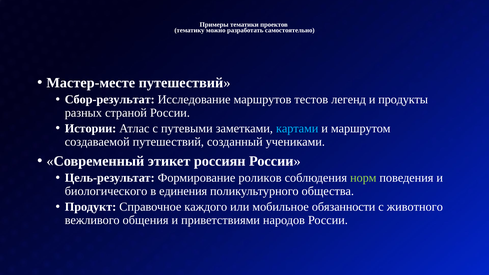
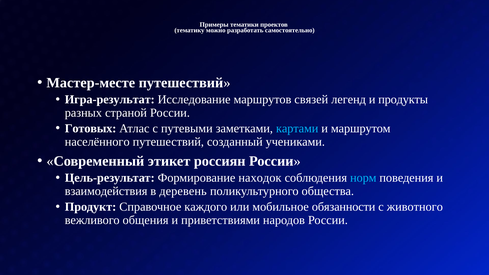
Сбор-результат: Сбор-результат -> Игра-результат (110, 100)
тестов: тестов -> связей (311, 100)
Истории: Истории -> Готовых (91, 128)
создаваемой: создаваемой -> населённого (97, 142)
роликов: роликов -> находок (260, 178)
норм colour: light green -> light blue (363, 178)
биологического: биологического -> взаимодействия (106, 191)
единения: единения -> деревень (183, 191)
